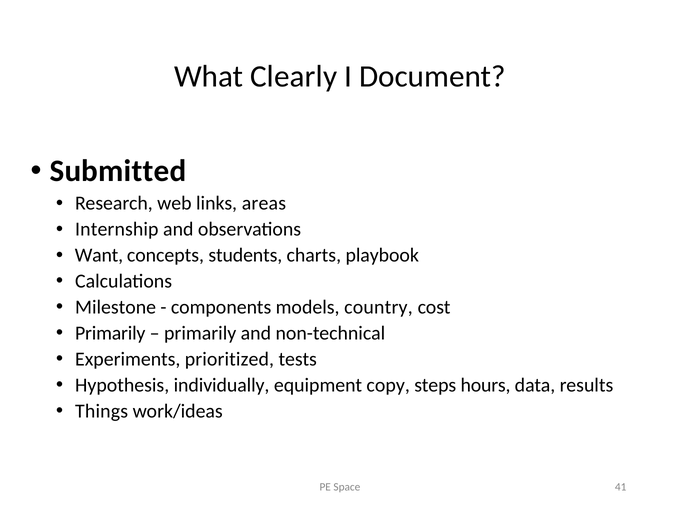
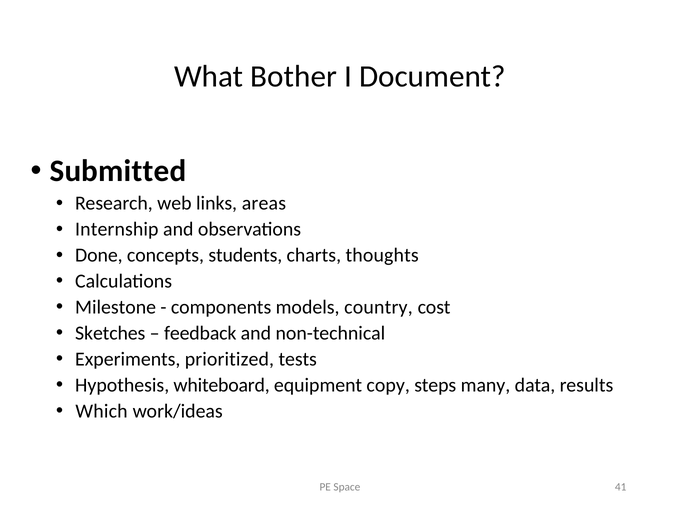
Clearly: Clearly -> Bother (294, 76)
Want: Want -> Done (99, 255)
playbook: playbook -> thoughts (382, 255)
Primarily: Primarily -> Sketches (110, 333)
primarily: primarily -> feedback (200, 333)
individually: individually -> whiteboard (222, 385)
hours: hours -> many (485, 385)
Things: Things -> Which (102, 411)
